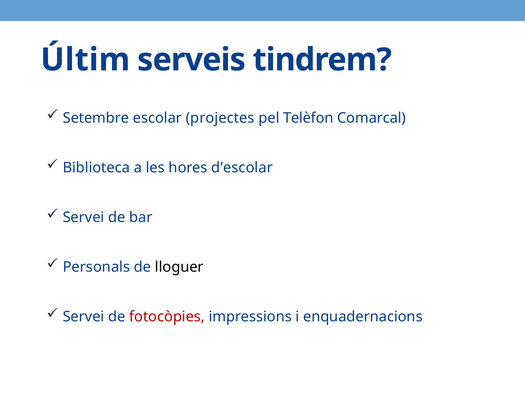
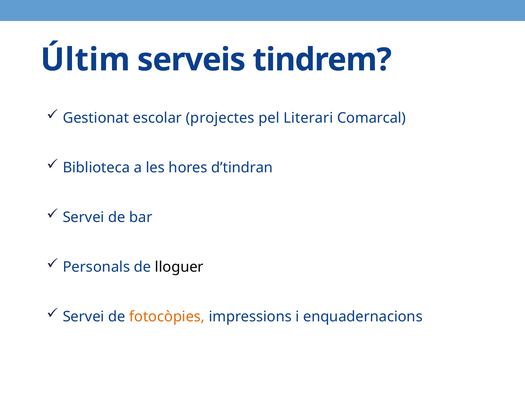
Setembre: Setembre -> Gestionat (96, 118)
Telèfon: Telèfon -> Literari (308, 118)
d’escolar: d’escolar -> d’tindran (242, 168)
fotocòpies colour: red -> orange (167, 317)
